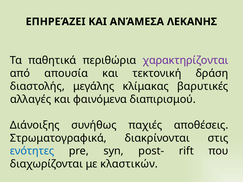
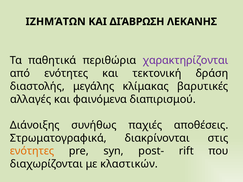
ΕΠΗΡΕΆΖΕΙ: ΕΠΗΡΕΆΖΕΙ -> ΙΖΗΜΆΤΩΝ (56, 22)
ΑΝΆΜΕΣΑ: ΑΝΆΜΕΣΑ -> ΔΙΆΒΡΩΣΗ (137, 22)
από απουσία: απουσία -> ενότητες (66, 73)
ενότητες colour: blue -> orange (32, 151)
